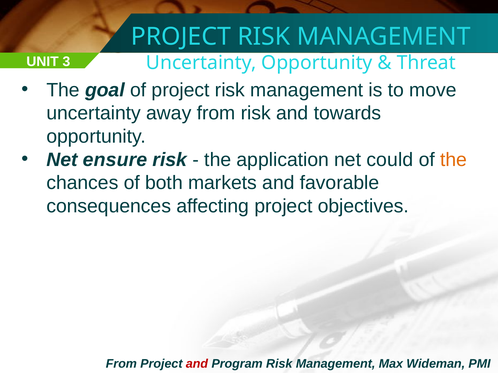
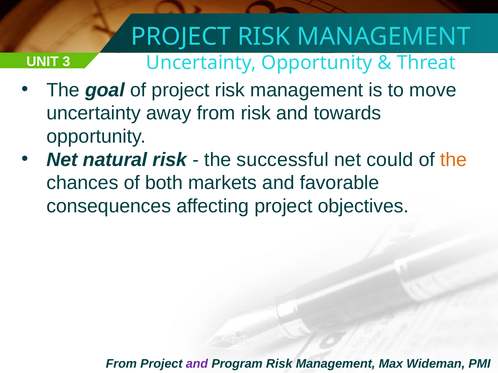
ensure: ensure -> natural (115, 160)
application: application -> successful (283, 160)
and colour: red -> purple (197, 364)
